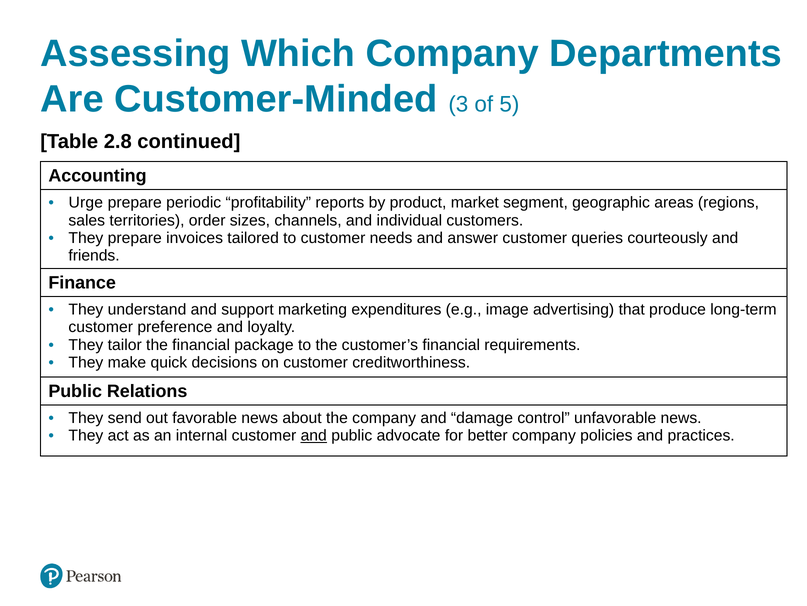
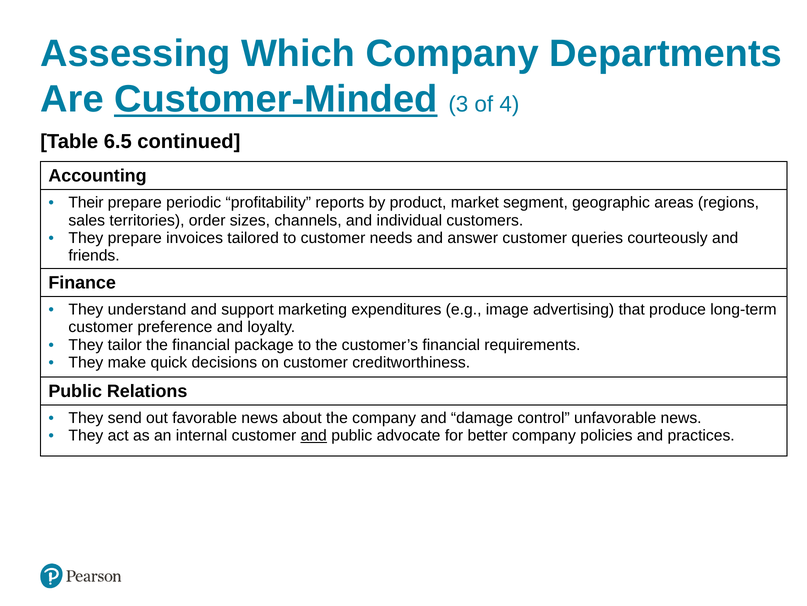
Customer-Minded underline: none -> present (276, 99)
5: 5 -> 4 (509, 104)
2.8: 2.8 -> 6.5 (118, 141)
Urge: Urge -> Their (86, 203)
